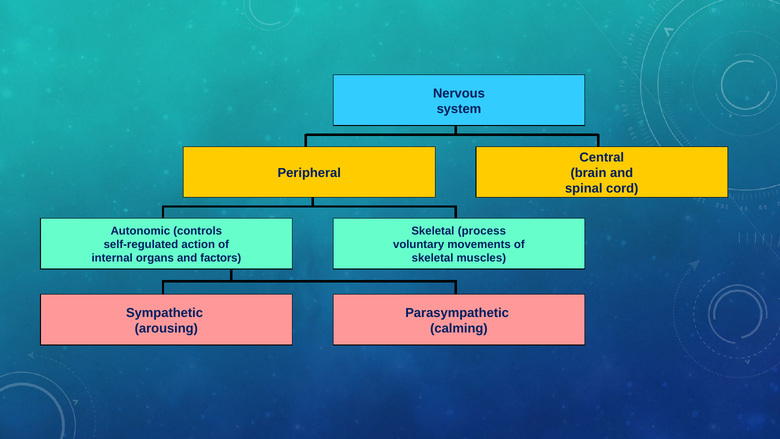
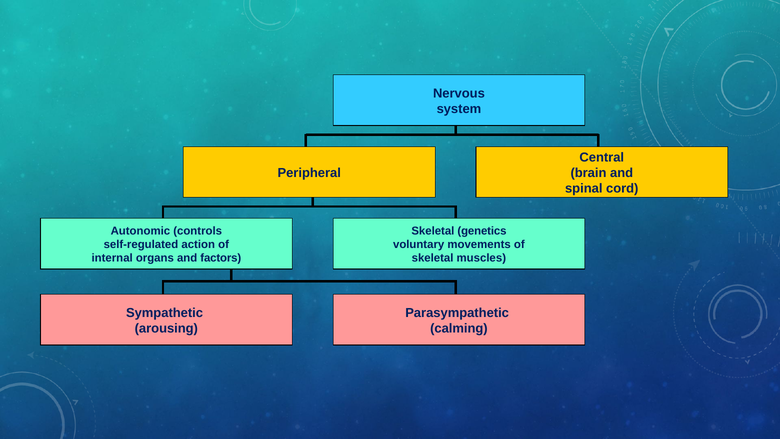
process: process -> genetics (482, 231)
